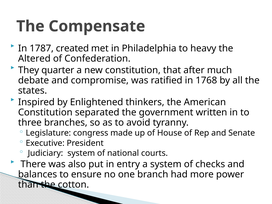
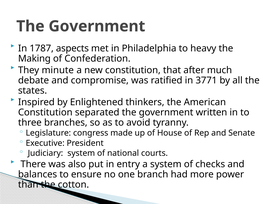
Compensate: Compensate -> Government (97, 26)
created: created -> aspects (72, 48)
Altered: Altered -> Making (34, 59)
quarter: quarter -> minute (58, 70)
1768: 1768 -> 3771 (206, 80)
